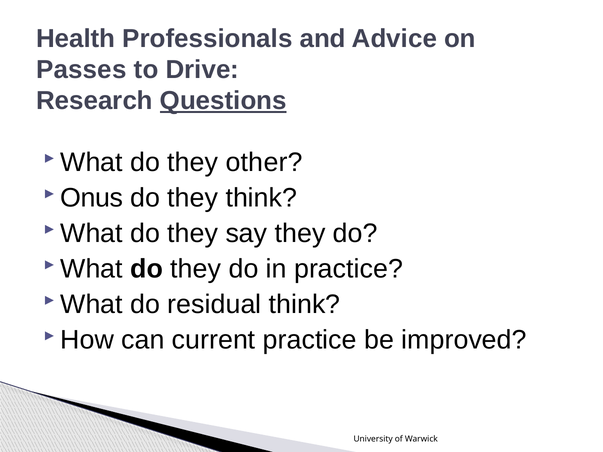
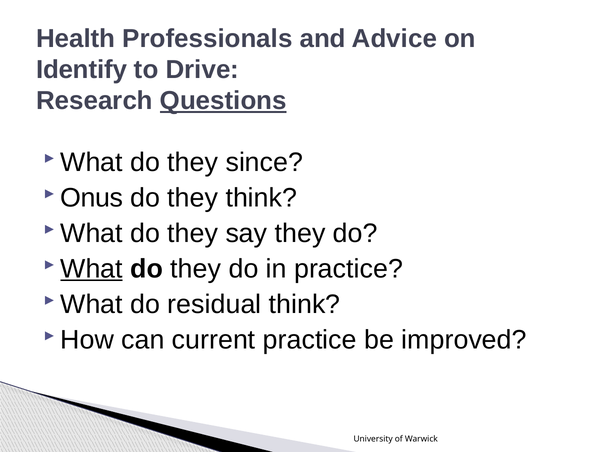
Passes: Passes -> Identify (82, 70)
other: other -> since (264, 162)
What underline: none -> present (91, 269)
